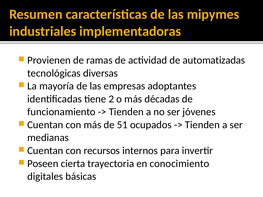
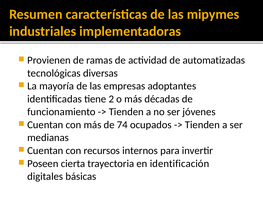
51: 51 -> 74 (122, 125)
conocimiento: conocimiento -> identificación (180, 164)
